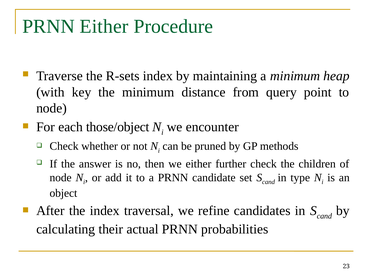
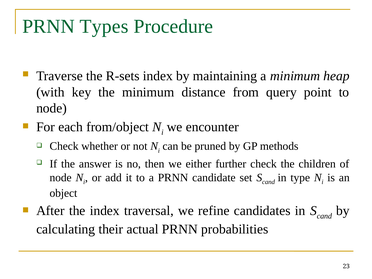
PRNN Either: Either -> Types (104, 26)
those/object: those/object -> from/object (118, 127)
